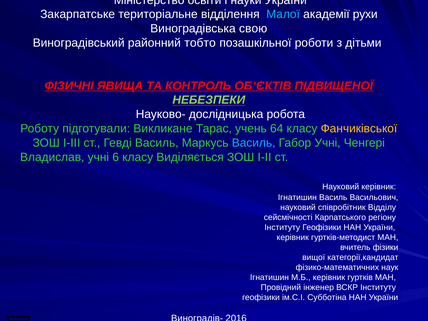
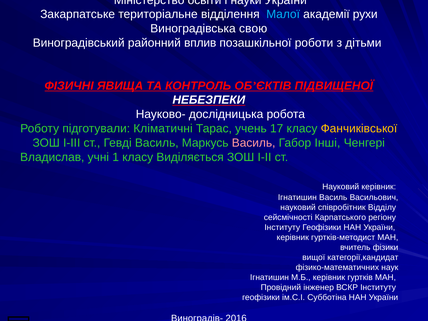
тобто: тобто -> вплив (200, 43)
НЕБЕЗПЕКИ colour: light green -> white (209, 100)
Викликане: Викликане -> Кліматичні (163, 129)
64: 64 -> 17 (277, 129)
Василь colour: light blue -> pink (254, 143)
Габор Учні: Учні -> Інші (327, 143)
6: 6 -> 1 (116, 157)
